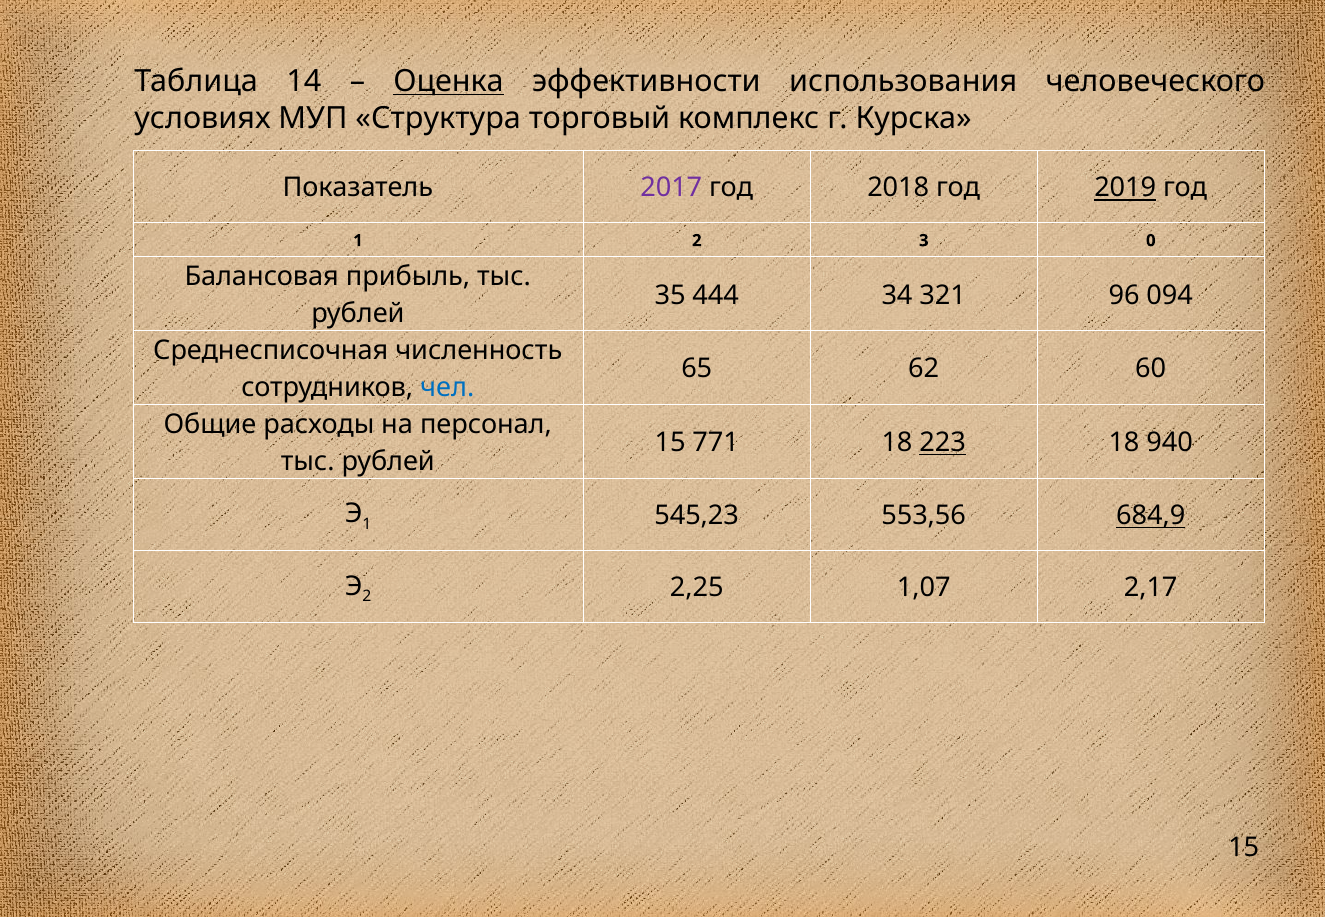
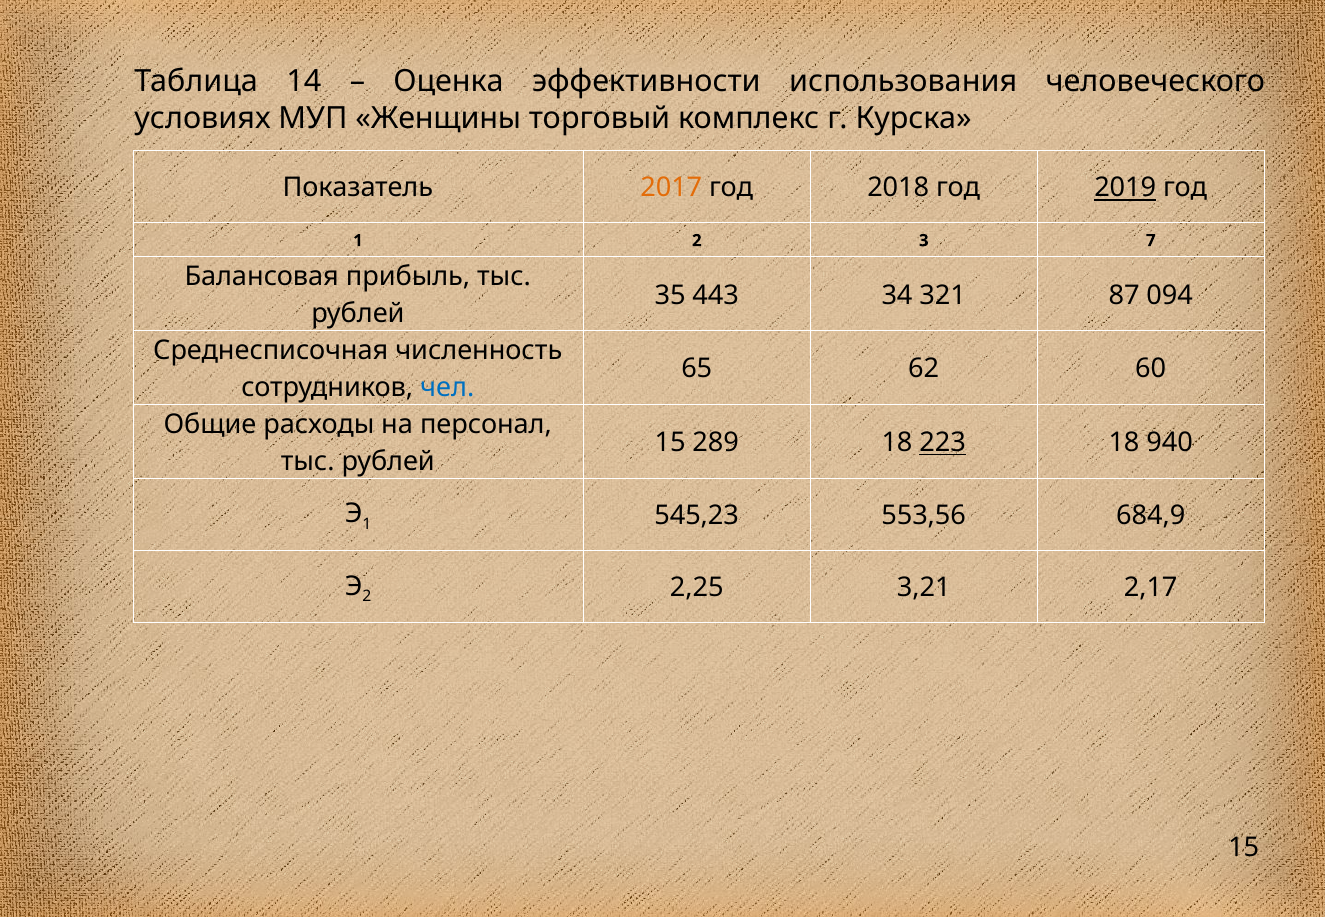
Оценка underline: present -> none (449, 81)
Структура: Структура -> Женщины (438, 118)
2017 colour: purple -> orange (671, 188)
0: 0 -> 7 (1151, 241)
444: 444 -> 443 (716, 295)
96: 96 -> 87 (1124, 295)
771: 771 -> 289 (716, 443)
684,9 underline: present -> none (1151, 516)
1,07: 1,07 -> 3,21 (924, 588)
